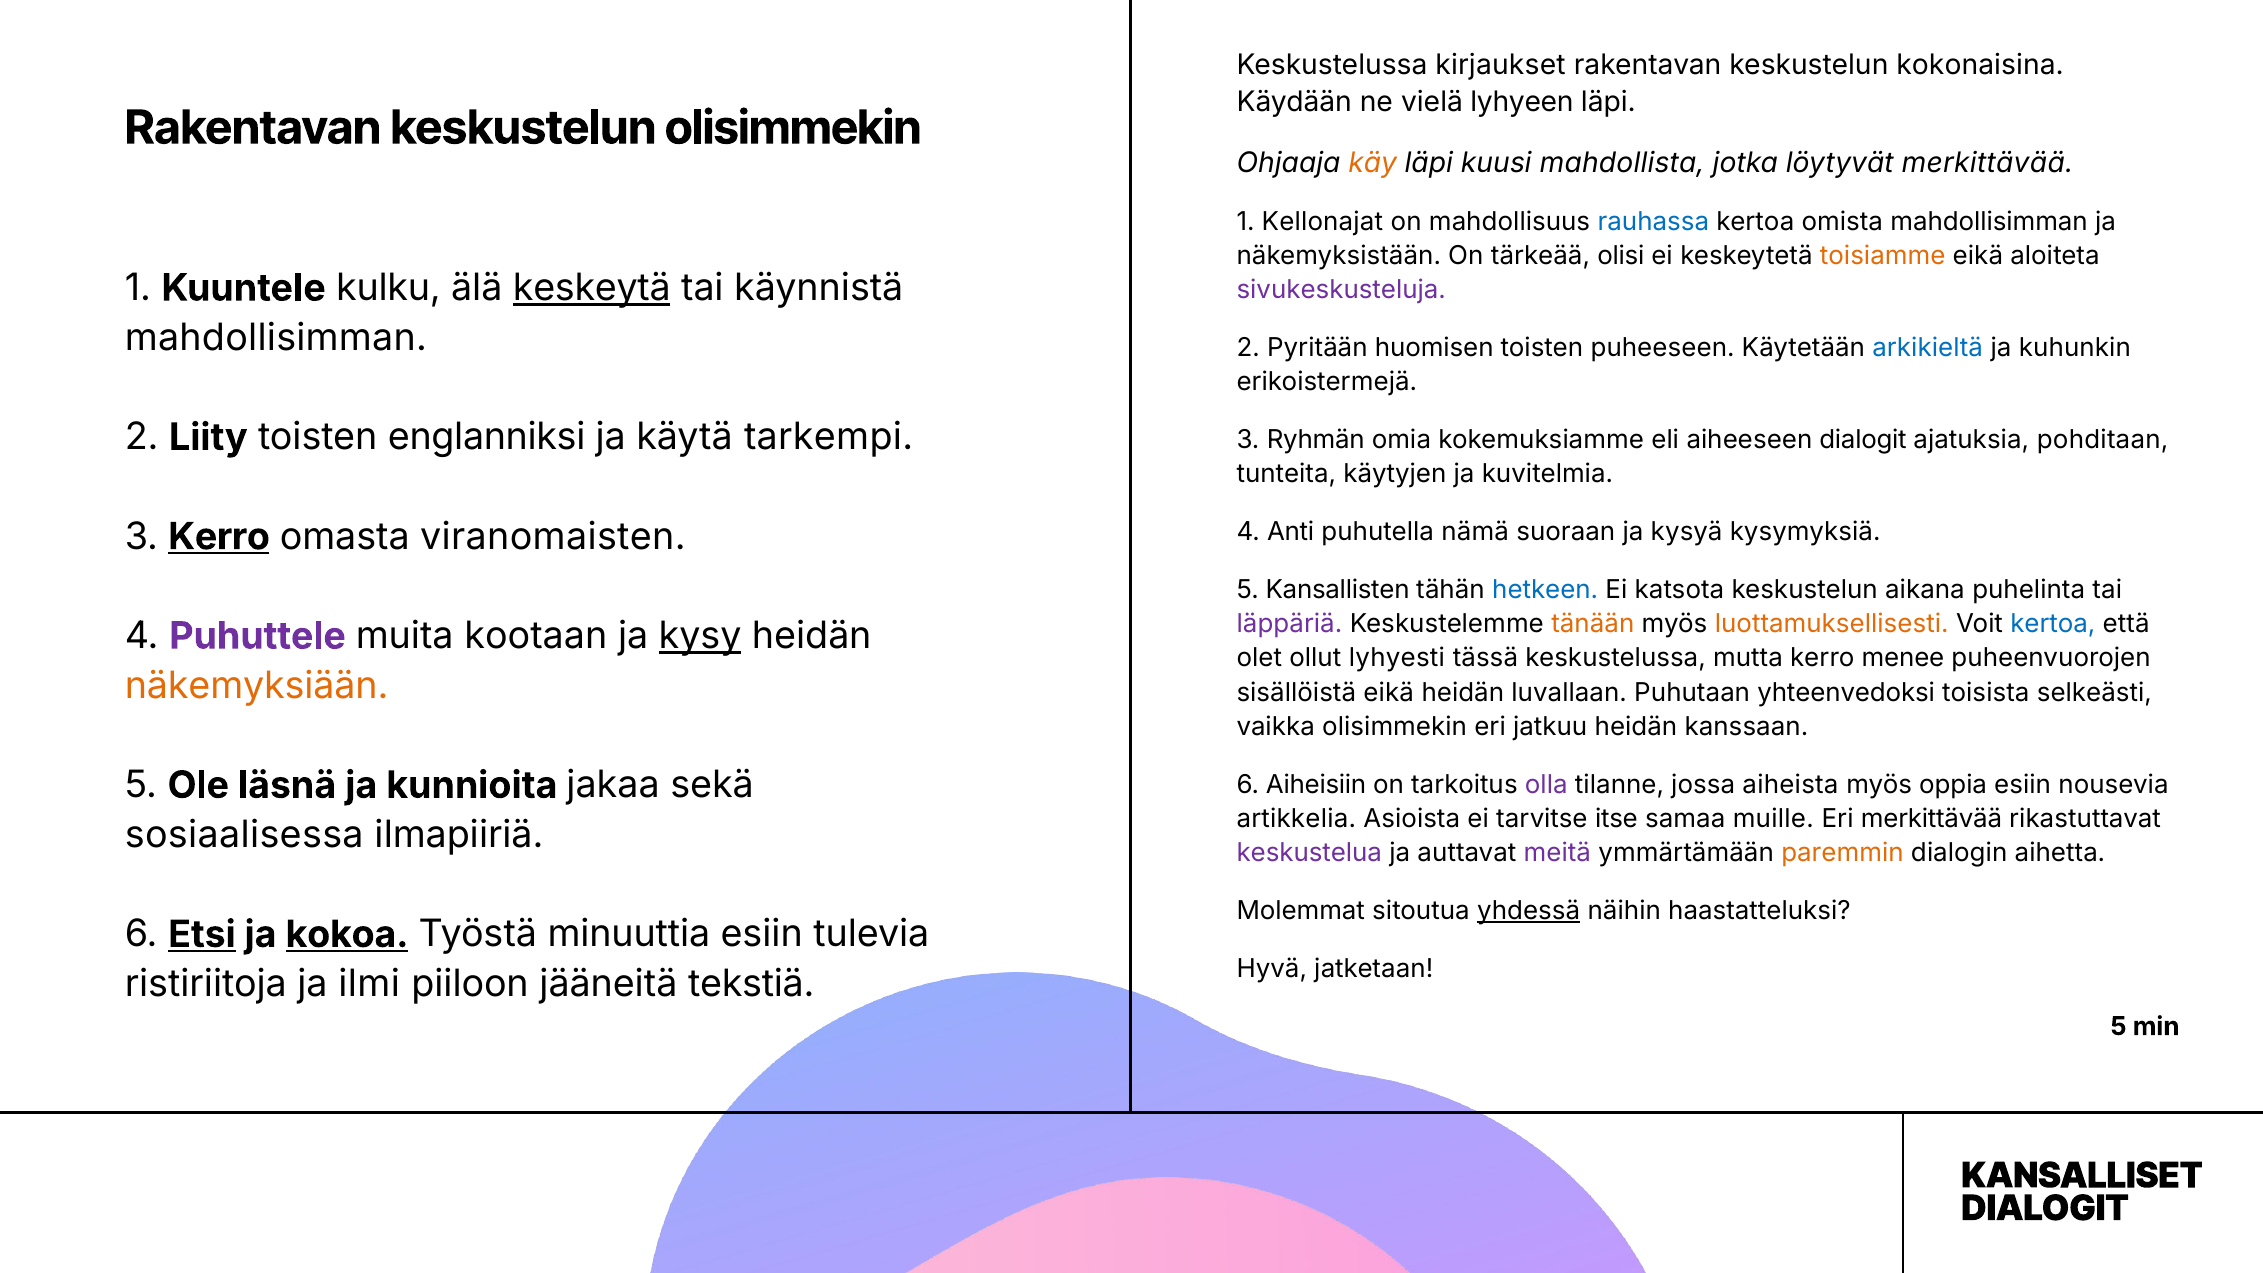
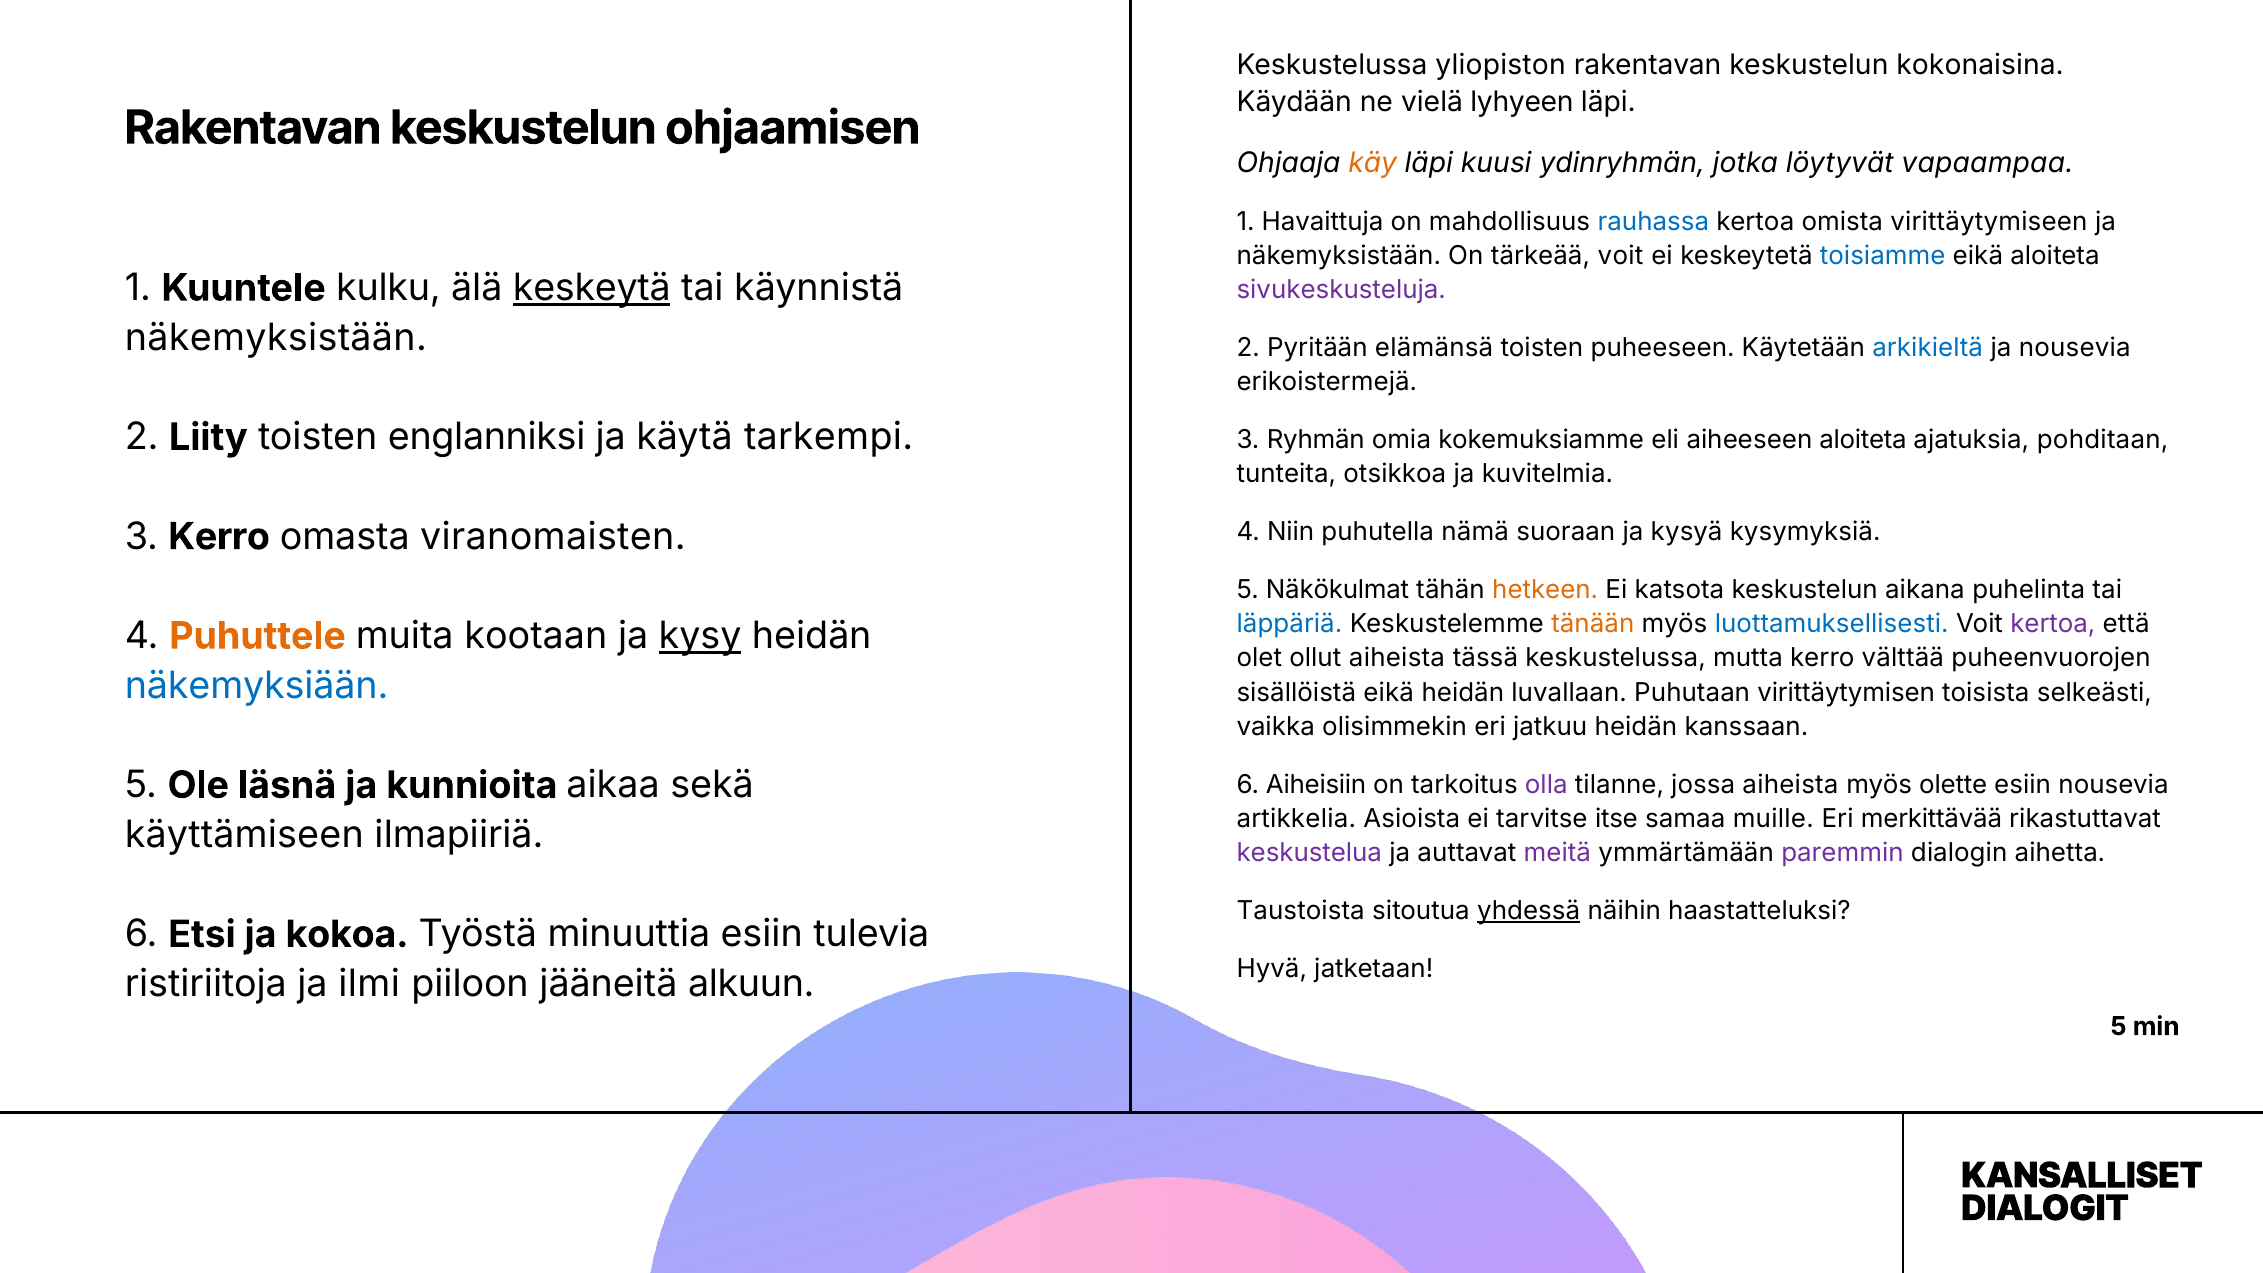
kirjaukset: kirjaukset -> yliopiston (1501, 65)
keskustelun olisimmekin: olisimmekin -> ohjaamisen (793, 128)
mahdollista: mahdollista -> ydinryhmän (1622, 163)
löytyvät merkittävää: merkittävää -> vapaampaa (1987, 163)
Kellonajat: Kellonajat -> Havaittuja (1323, 222)
omista mahdollisimman: mahdollisimman -> virittäytymiseen (1989, 222)
tärkeää olisi: olisi -> voit (1621, 256)
toisiamme colour: orange -> blue (1883, 256)
mahdollisimman: mahdollisimman -> näkemyksistään (276, 338)
huomisen: huomisen -> elämänsä (1434, 348)
ja kuhunkin: kuhunkin -> nousevia (2075, 348)
aiheeseen dialogit: dialogit -> aloiteta (1863, 440)
käytyjen: käytyjen -> otsikkoa (1395, 474)
Anti: Anti -> Niin (1291, 532)
Kerro underline: present -> none (219, 537)
Kansallisten: Kansallisten -> Näkökulmat (1338, 590)
hetkeen colour: blue -> orange (1545, 590)
läppäriä colour: purple -> blue (1289, 624)
luottamuksellisesti colour: orange -> blue (1832, 624)
kertoa colour: blue -> purple (2053, 624)
Puhuttele colour: purple -> orange (258, 636)
ollut lyhyesti: lyhyesti -> aiheista (1397, 658)
menee: menee -> välttää (1903, 658)
näkemyksiään colour: orange -> blue (257, 686)
yhteenvedoksi: yhteenvedoksi -> virittäytymisen (1846, 693)
jakaa: jakaa -> aikaa (613, 785)
oppia: oppia -> olette (1953, 785)
sosiaalisessa: sosiaalisessa -> käyttämiseen (244, 835)
paremmin colour: orange -> purple (1842, 853)
Molemmat: Molemmat -> Taustoista (1301, 911)
Etsi underline: present -> none (202, 934)
kokoa underline: present -> none (347, 934)
tekstiä: tekstiä -> alkuun (751, 984)
